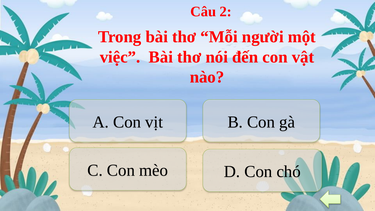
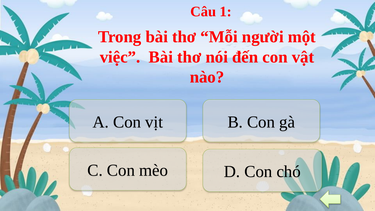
2: 2 -> 1 (226, 12)
